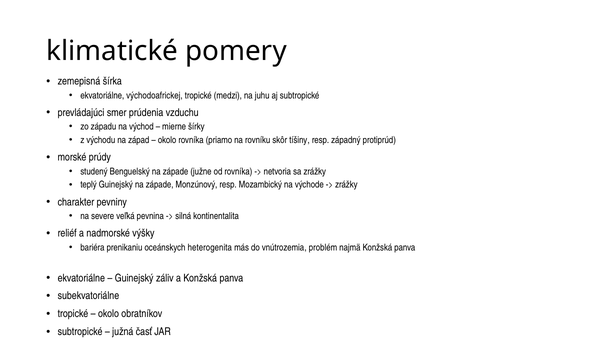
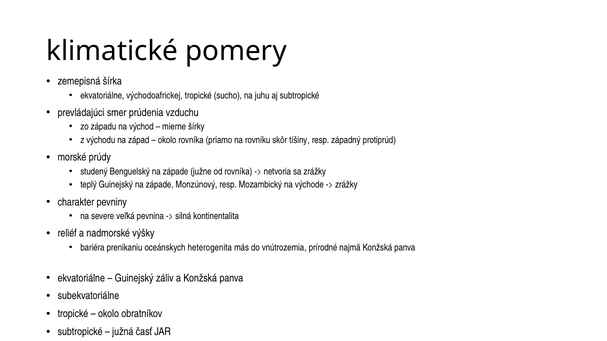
medzi: medzi -> sucho (228, 96)
problém: problém -> prírodné (323, 248)
